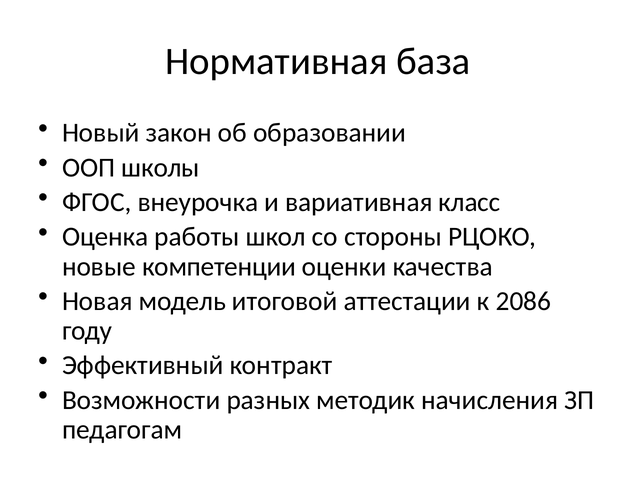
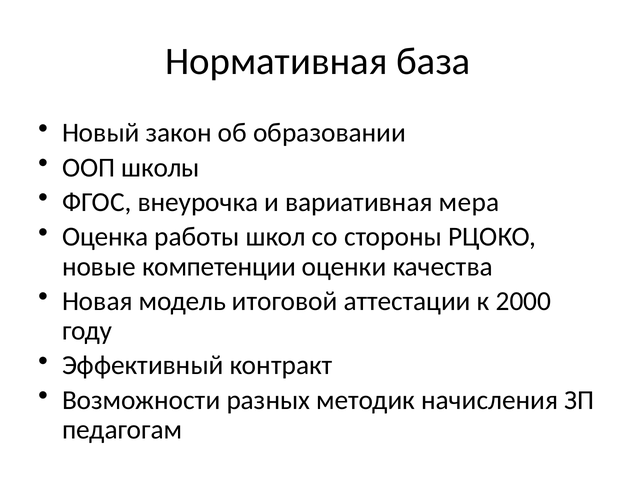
класс: класс -> мера (469, 202)
2086: 2086 -> 2000 (523, 301)
